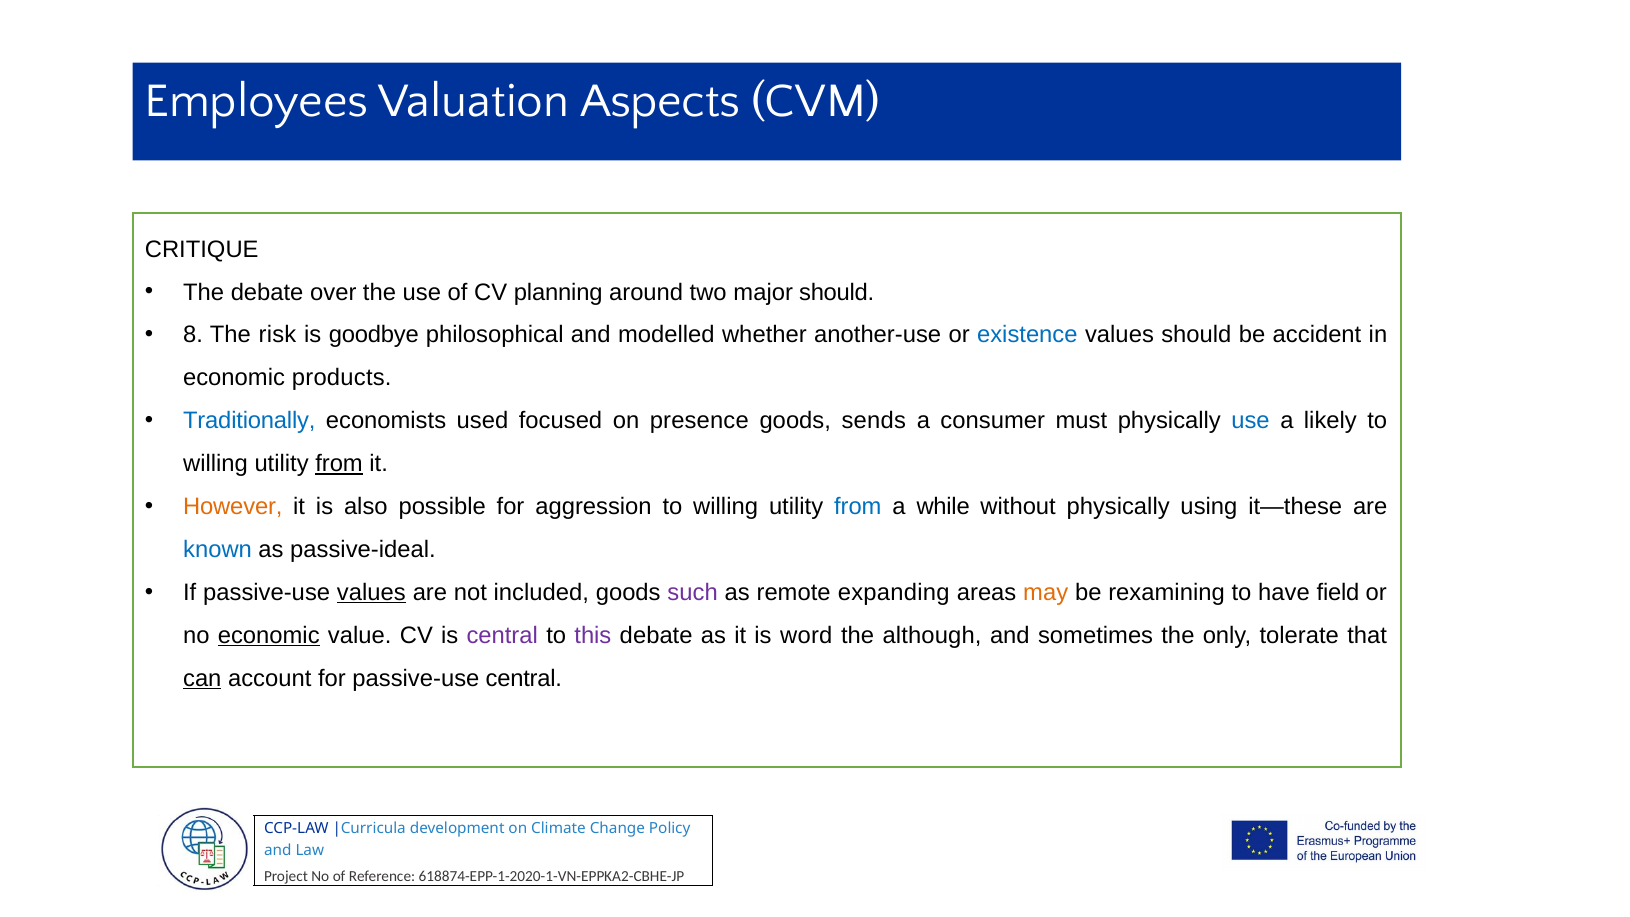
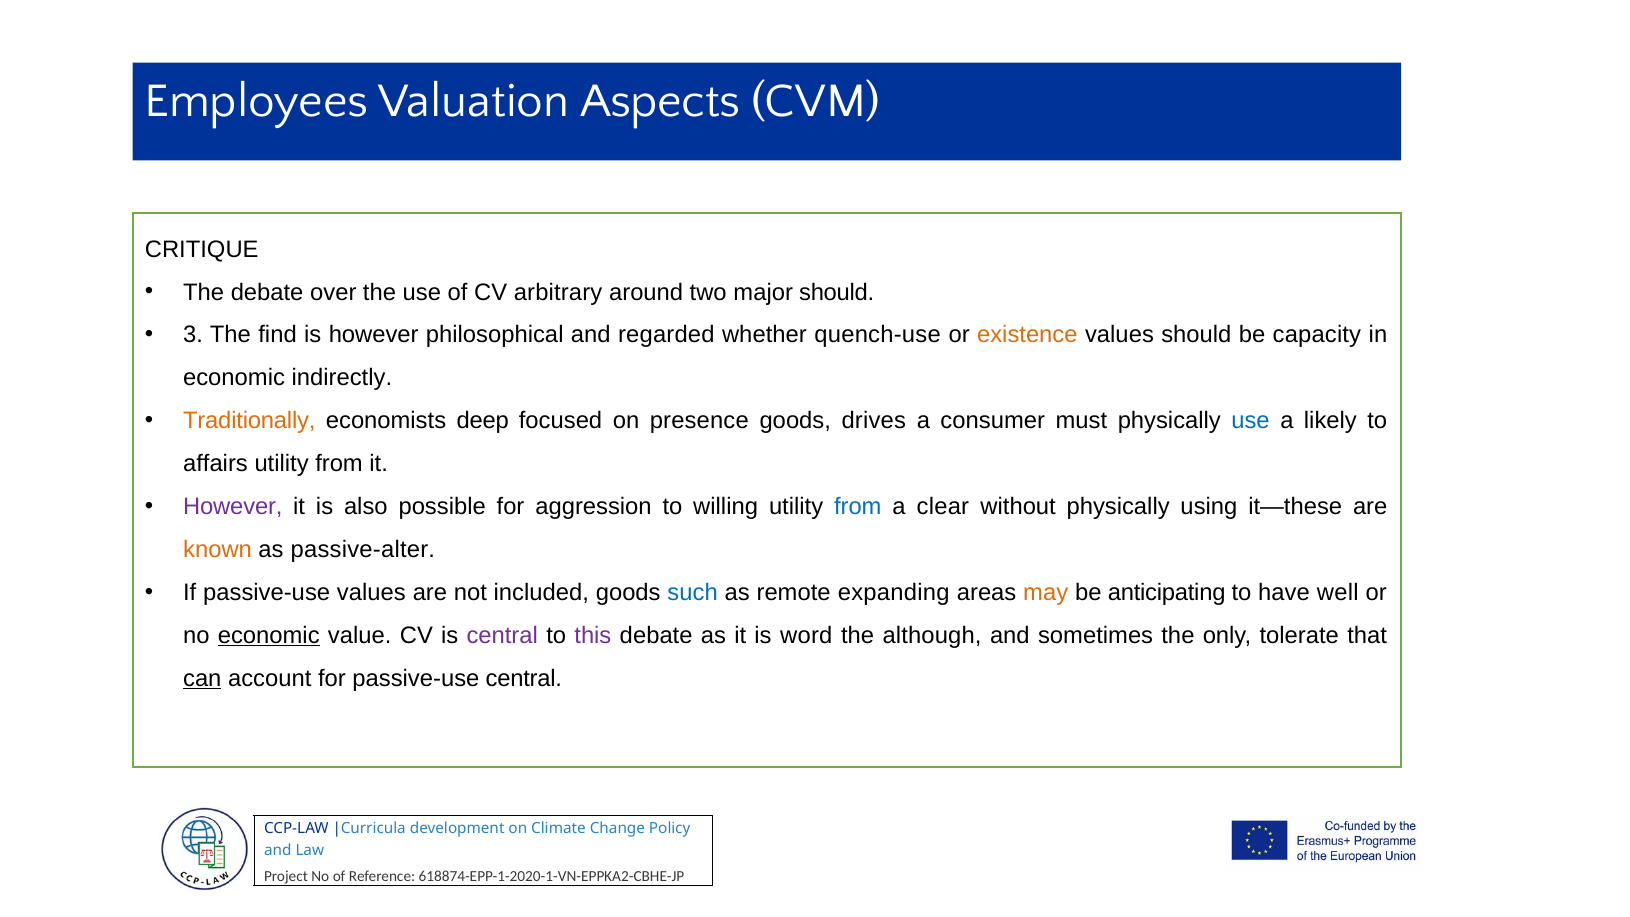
planning: planning -> arbitrary (558, 292)
8: 8 -> 3 (193, 335)
risk: risk -> find (278, 335)
is goodbye: goodbye -> however (374, 335)
modelled: modelled -> regarded (666, 335)
another-use: another-use -> quench-use (878, 335)
existence colour: blue -> orange (1027, 335)
accident: accident -> capacity (1317, 335)
products: products -> indirectly (342, 378)
Traditionally colour: blue -> orange (249, 421)
used: used -> deep (483, 421)
sends: sends -> drives (874, 421)
willing: willing -> affairs (215, 464)
from underline: present -> none (339, 464)
However colour: orange -> purple (233, 507)
while: while -> clear (943, 507)
known colour: blue -> orange (218, 549)
passive-ideal: passive-ideal -> passive-alter (363, 549)
values underline: present -> none (371, 592)
such colour: purple -> blue (693, 592)
rexamining: rexamining -> anticipating (1167, 592)
field: field -> well (1338, 592)
